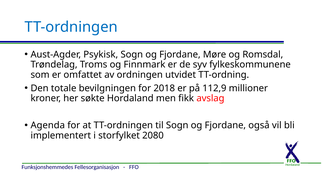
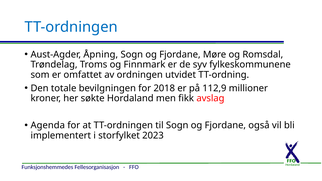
Psykisk: Psykisk -> Åpning (101, 54)
2080: 2080 -> 2023 (153, 136)
